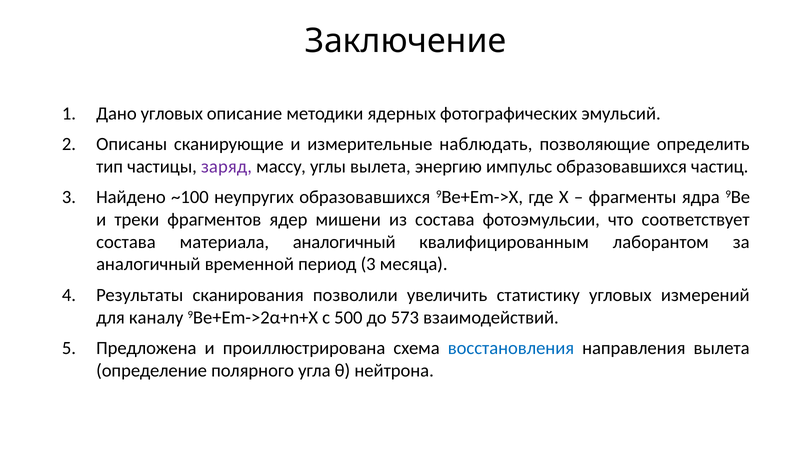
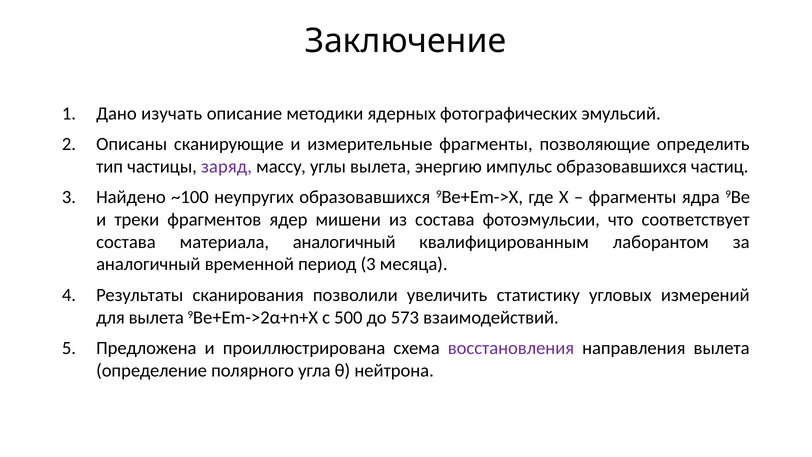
Дано угловых: угловых -> изучать (172, 113)
измерительные наблюдать: наблюдать -> фрагменты (486, 144)
для каналу: каналу -> вылета (156, 317)
восстановления colour: blue -> purple (511, 348)
